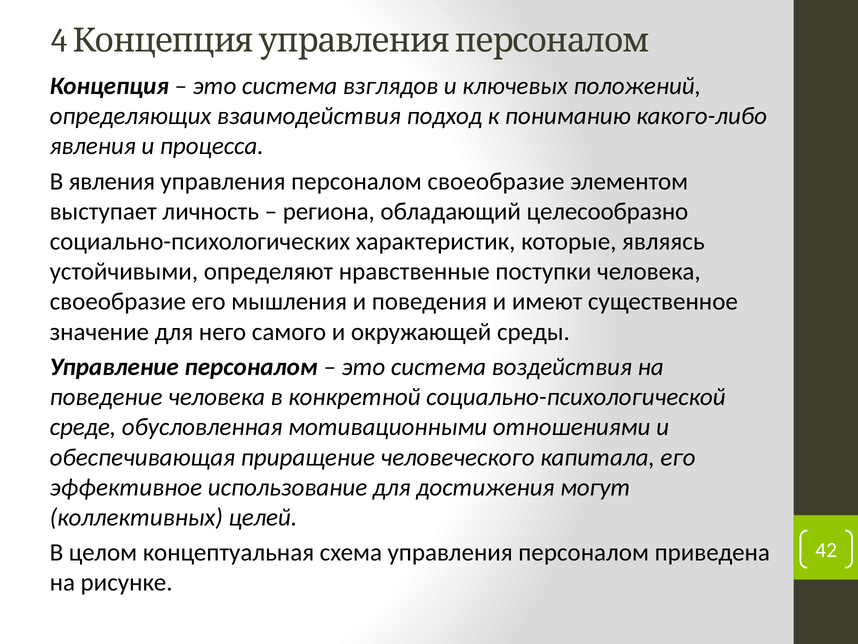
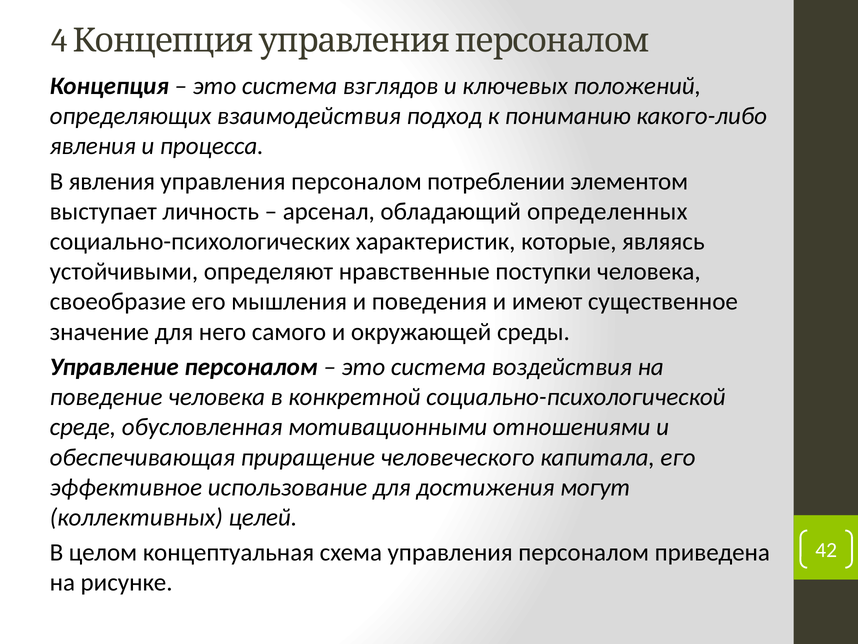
персоналом своеобразие: своеобразие -> потреблении (496, 181)
региона: региона -> арсенал (329, 211)
целесообразно: целесообразно -> определенных (607, 211)
